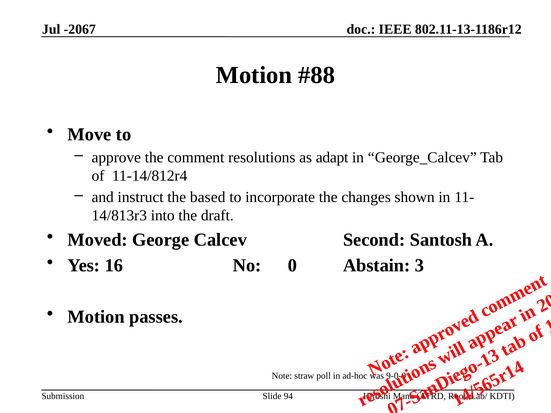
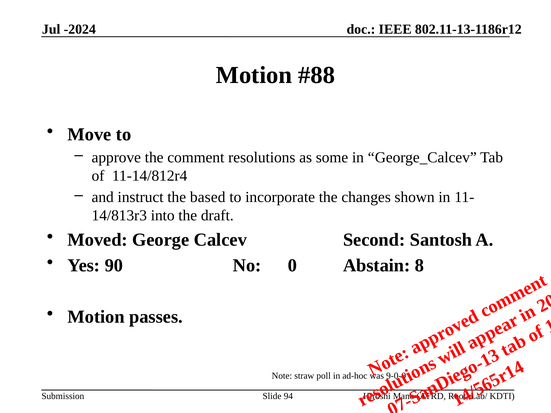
-2067: -2067 -> -2024 (80, 29)
adapt: adapt -> some (332, 158)
16: 16 -> 90 (114, 265)
Abstain 3: 3 -> 8 (419, 265)
